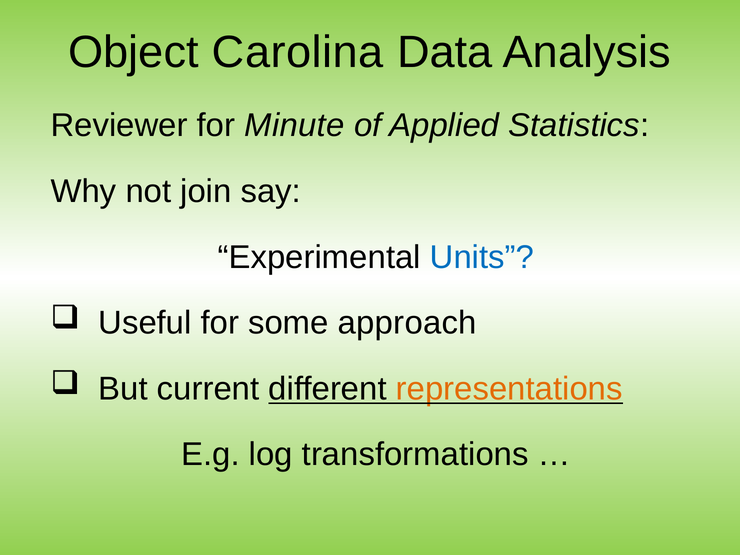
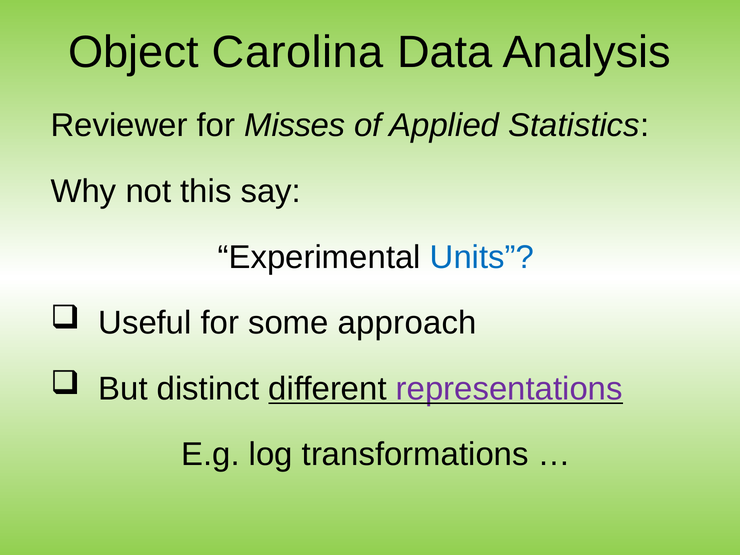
Minute: Minute -> Misses (295, 126)
join: join -> this (206, 191)
current: current -> distinct (208, 389)
representations colour: orange -> purple (509, 389)
